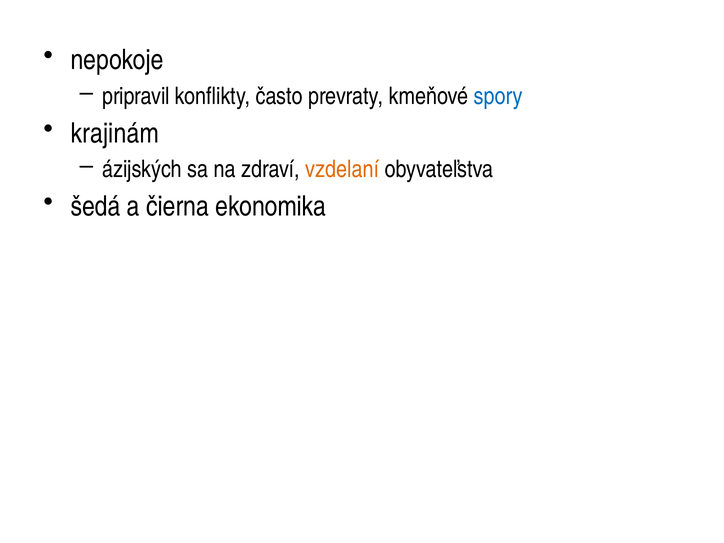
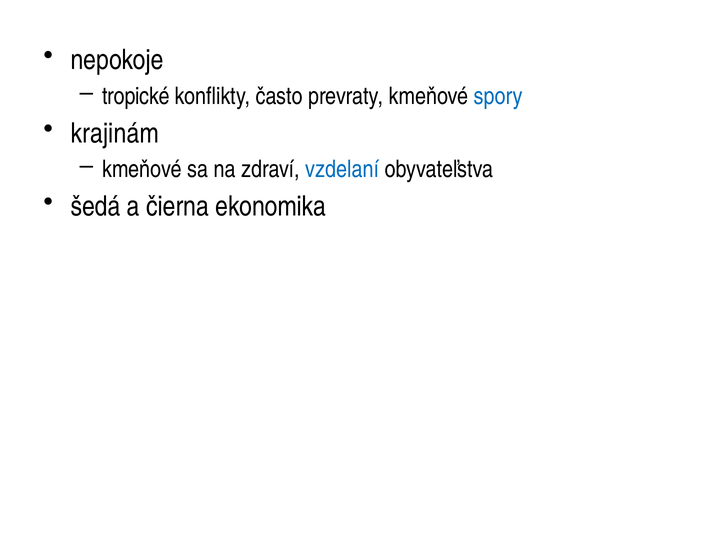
pripravil: pripravil -> tropické (136, 96)
ázijských: ázijských -> kmeňové (142, 169)
vzdelaní colour: orange -> blue (342, 169)
